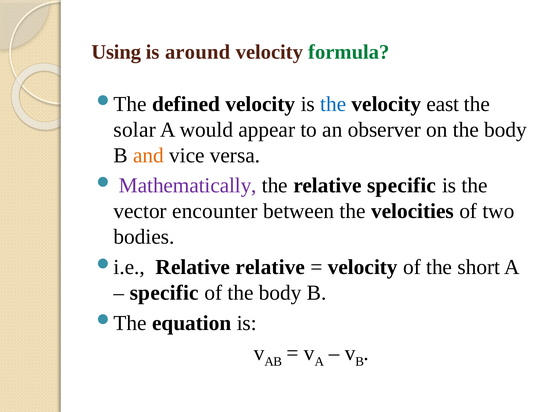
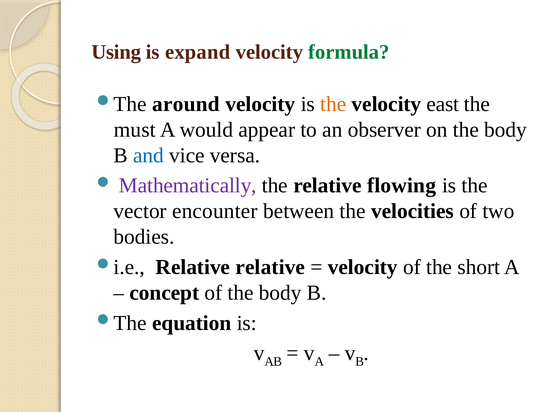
around: around -> expand (198, 52)
defined: defined -> around (186, 104)
the colour: blue -> orange (333, 104)
solar: solar -> must (135, 130)
and colour: orange -> blue (148, 155)
relative specific: specific -> flowing (402, 185)
specific: specific -> concept (164, 293)
